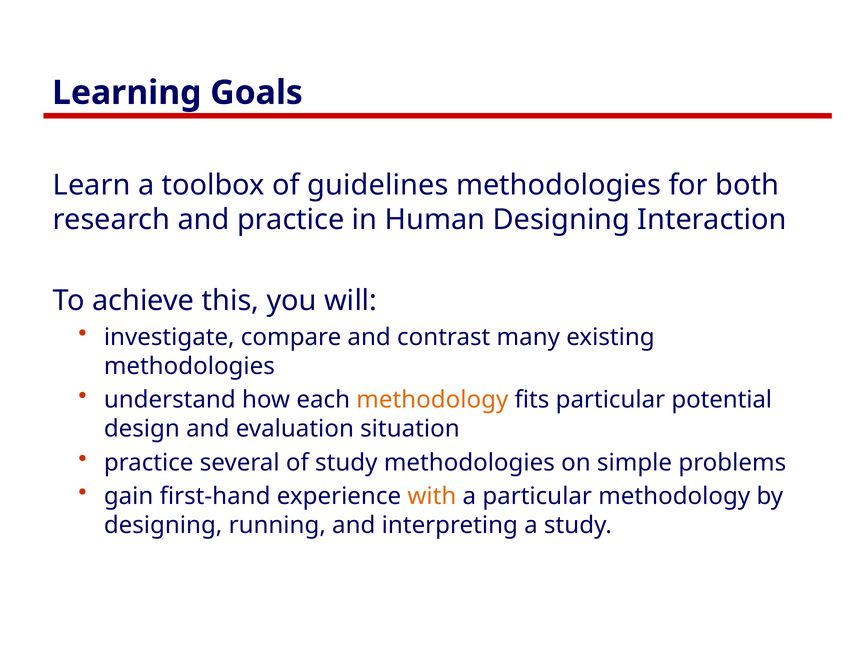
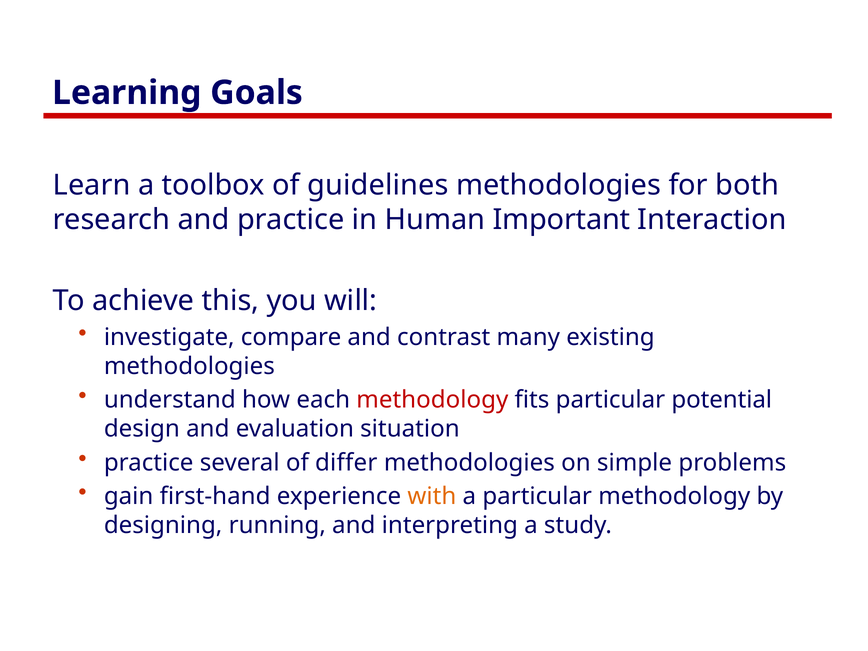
Human Designing: Designing -> Important (562, 220)
methodology colour: orange -> red (432, 400)
of study: study -> differ (346, 463)
